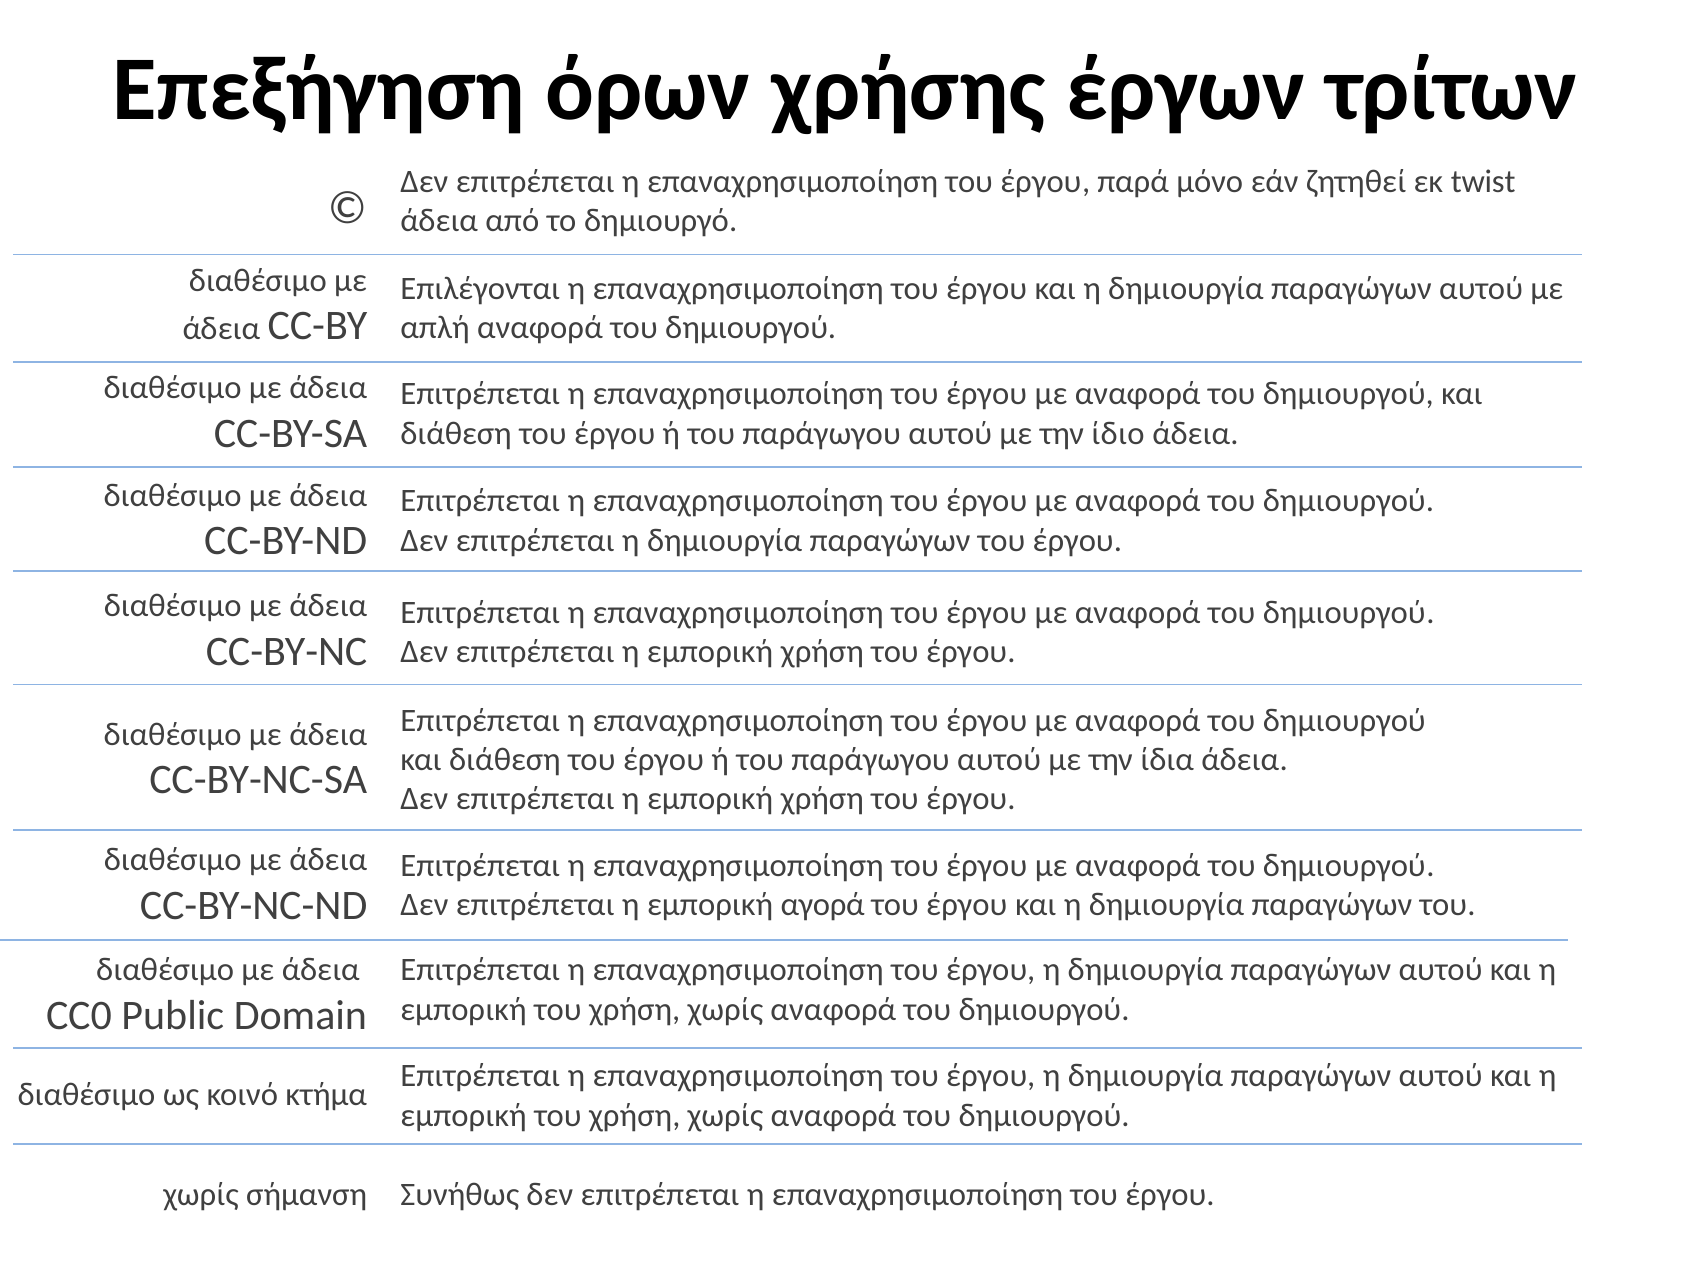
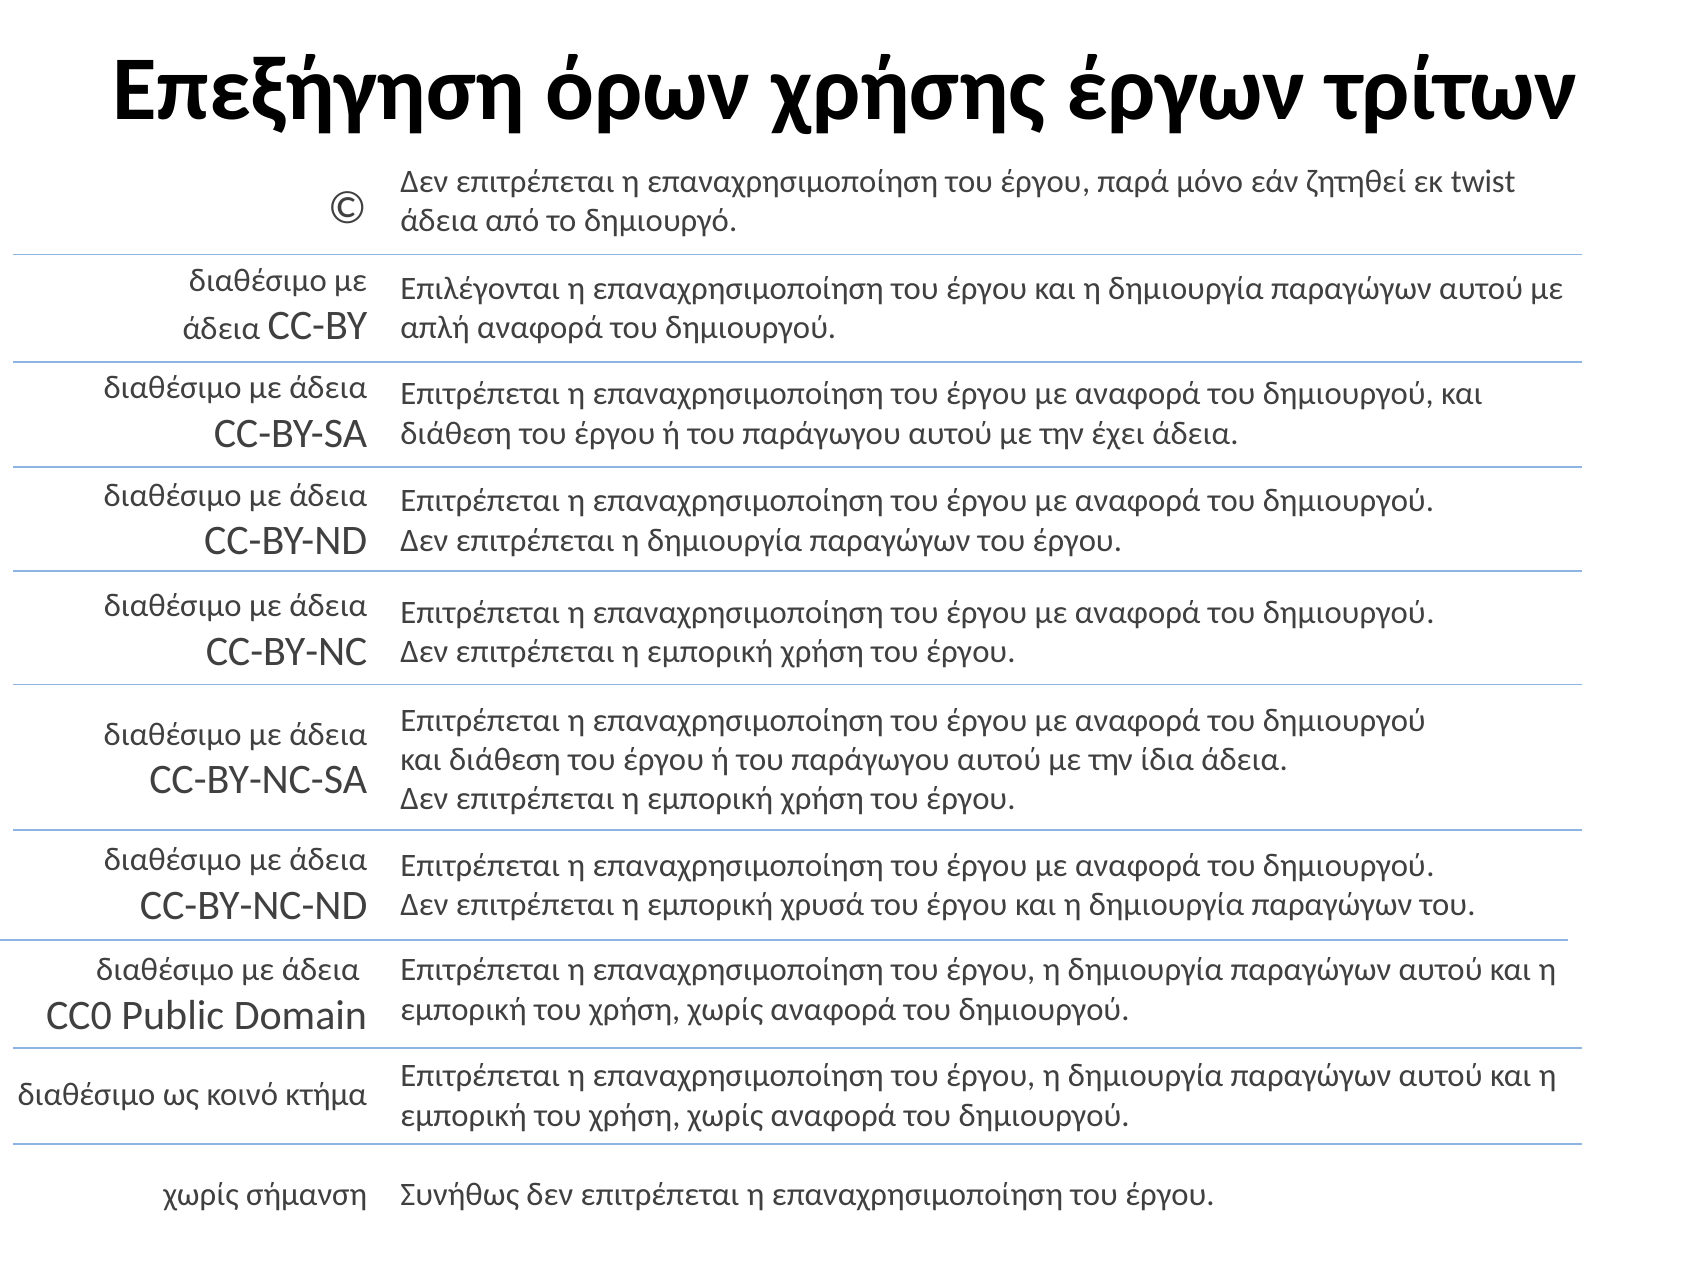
ίδιο: ίδιο -> έχει (1118, 433)
αγορά: αγορά -> χρυσά (823, 905)
